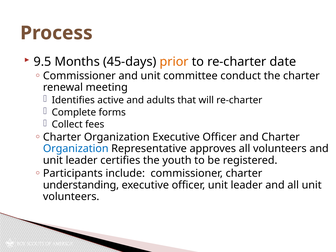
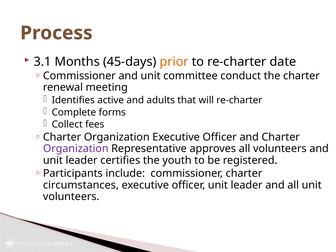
9.5: 9.5 -> 3.1 (42, 62)
Organization colour: blue -> purple (76, 149)
understanding: understanding -> circumstances (81, 185)
